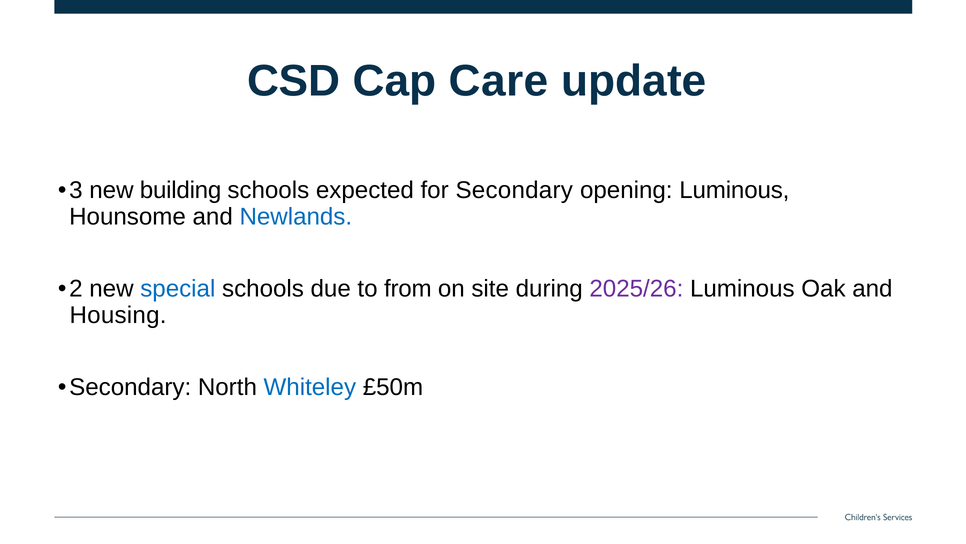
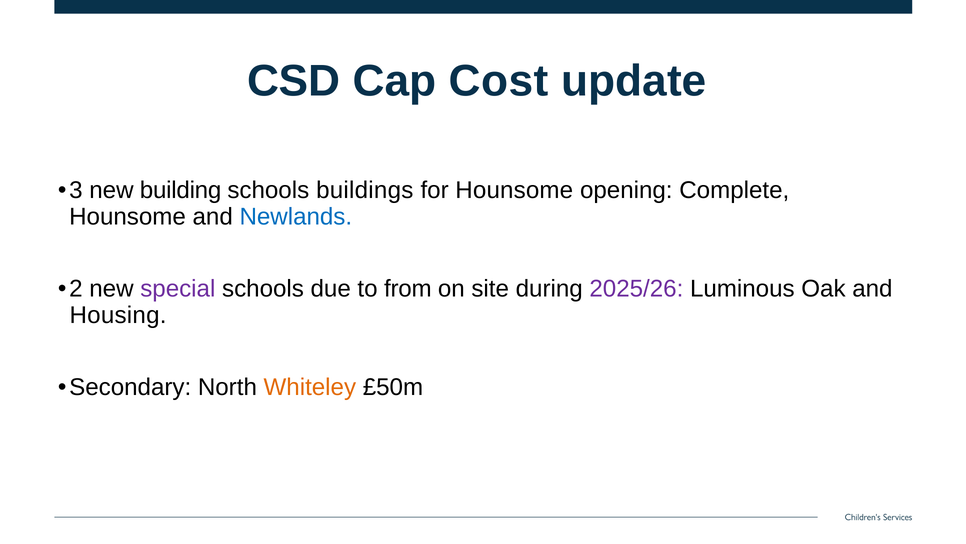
Care: Care -> Cost (499, 81)
expected: expected -> buildings (365, 190)
for Secondary: Secondary -> Hounsome (514, 190)
opening Luminous: Luminous -> Complete (734, 190)
special colour: blue -> purple (178, 289)
Whiteley colour: blue -> orange (310, 387)
